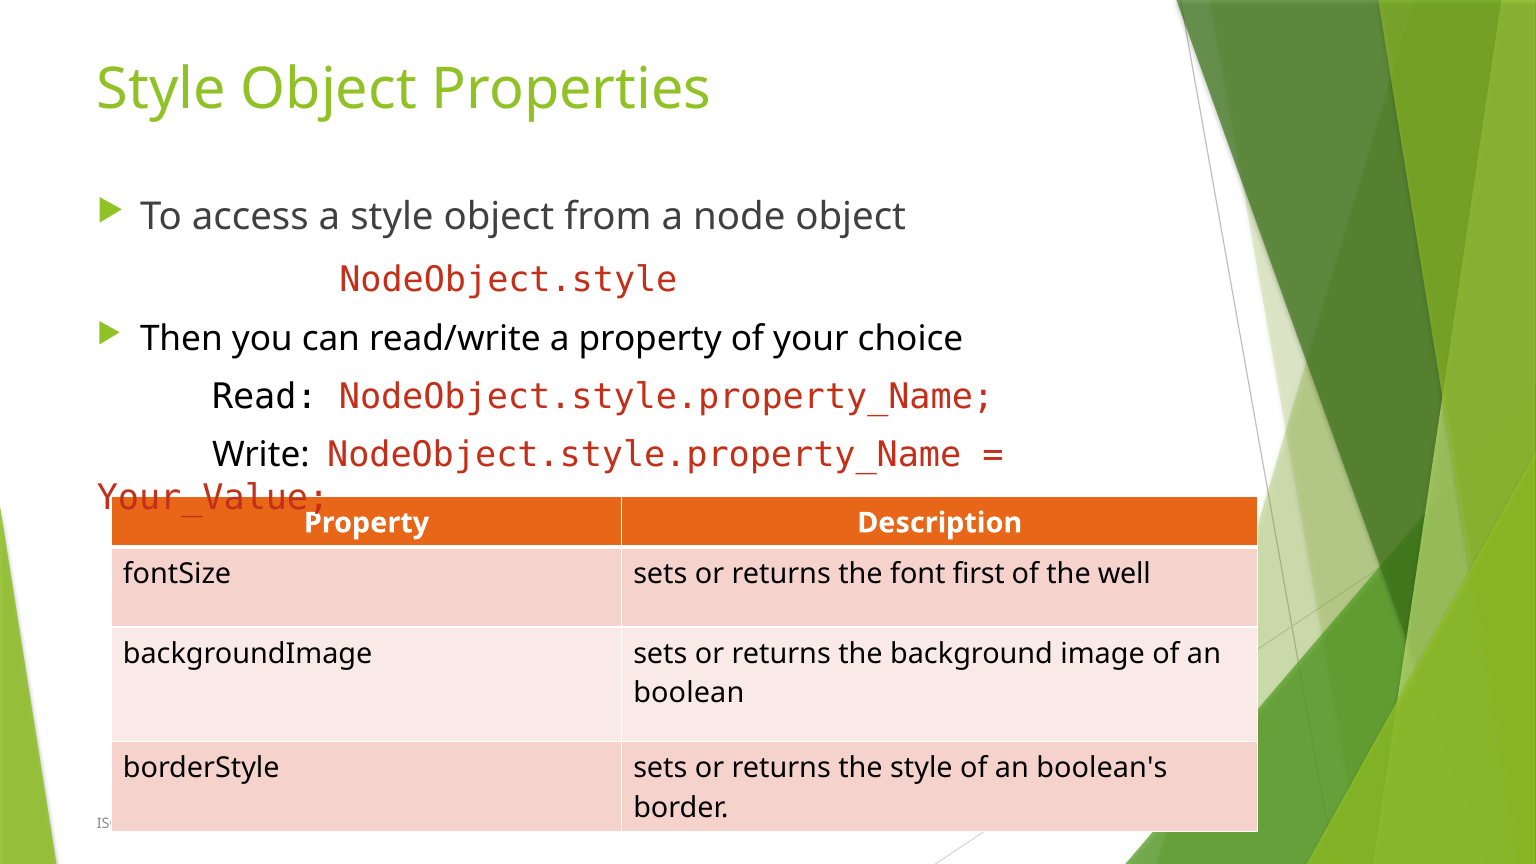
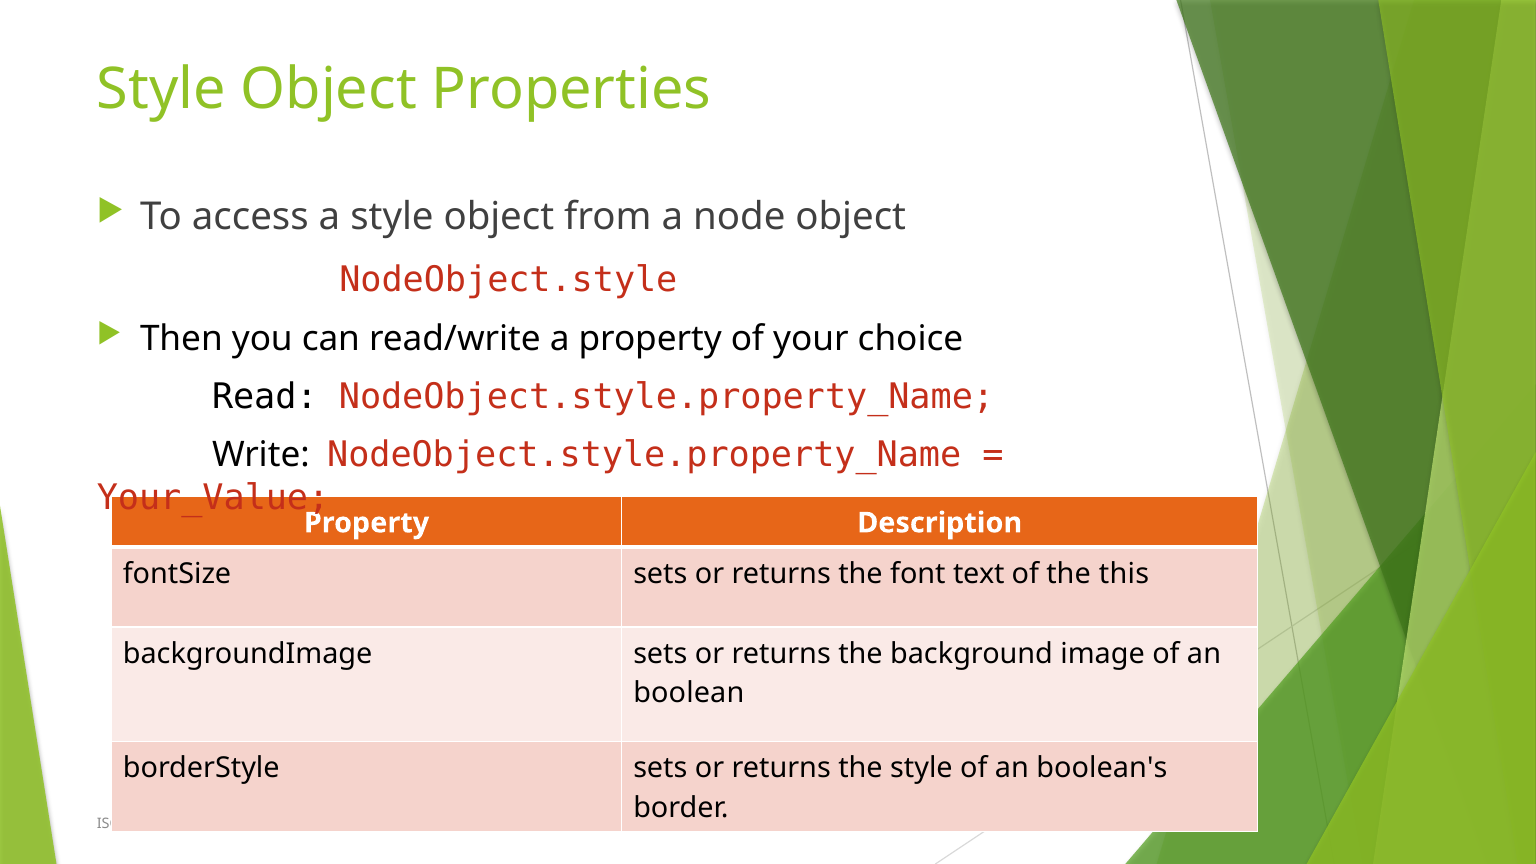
first: first -> text (979, 574)
well: well -> this (1124, 574)
